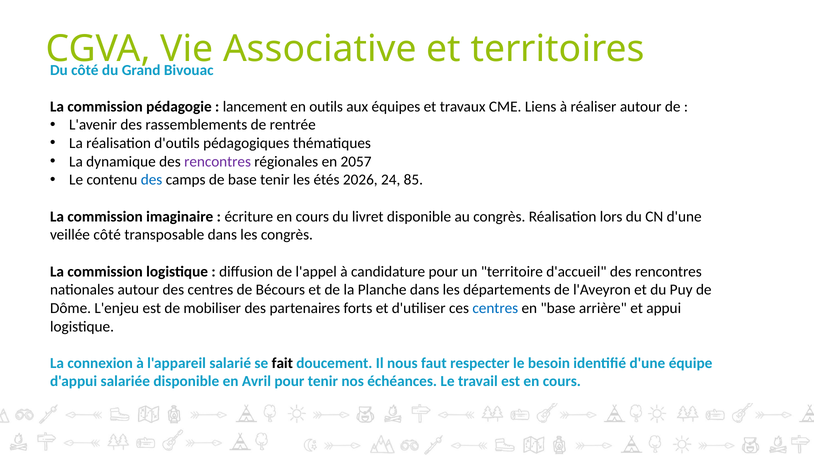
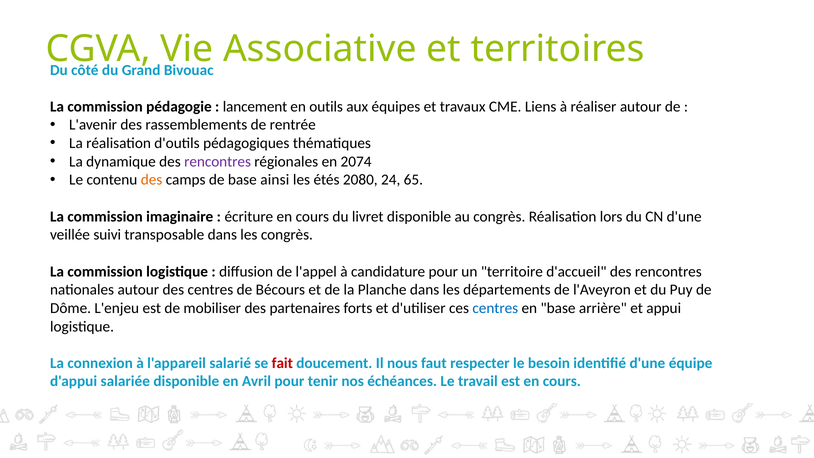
2057: 2057 -> 2074 (356, 162)
des colour: blue -> orange (152, 180)
base tenir: tenir -> ainsi (275, 180)
2026: 2026 -> 2080 (360, 180)
85: 85 -> 65 (413, 180)
veillée côté: côté -> suivi (107, 235)
fait colour: black -> red (282, 363)
